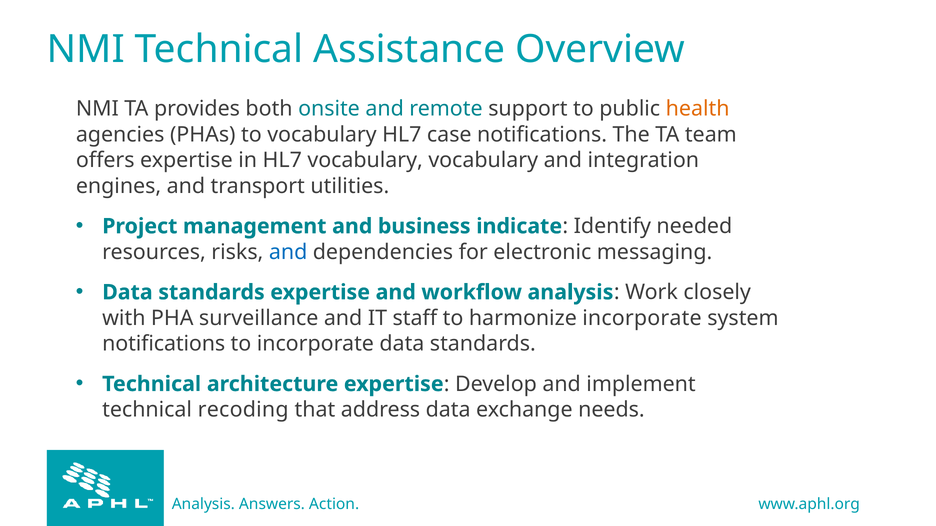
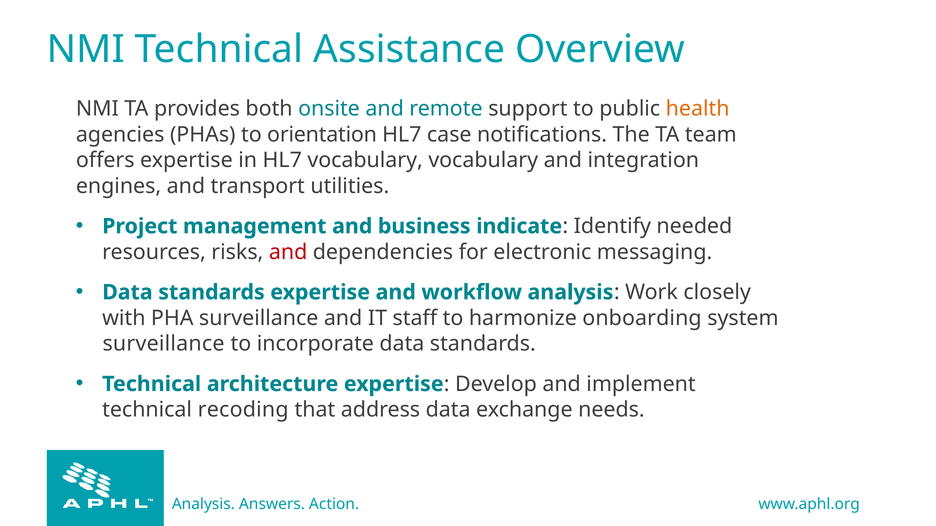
to vocabulary: vocabulary -> orientation (322, 135)
and colour: blue -> red (288, 252)
harmonize incorporate: incorporate -> onboarding (642, 318)
notifications: notifications -> surveillance (164, 344)
